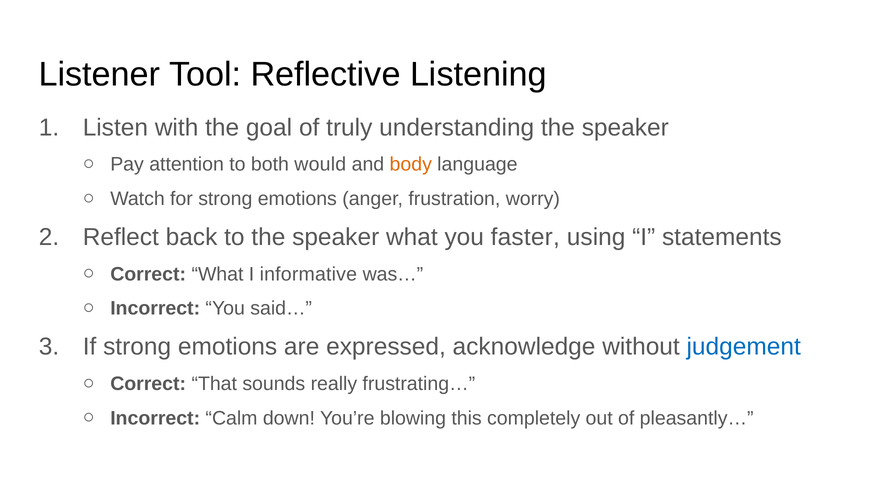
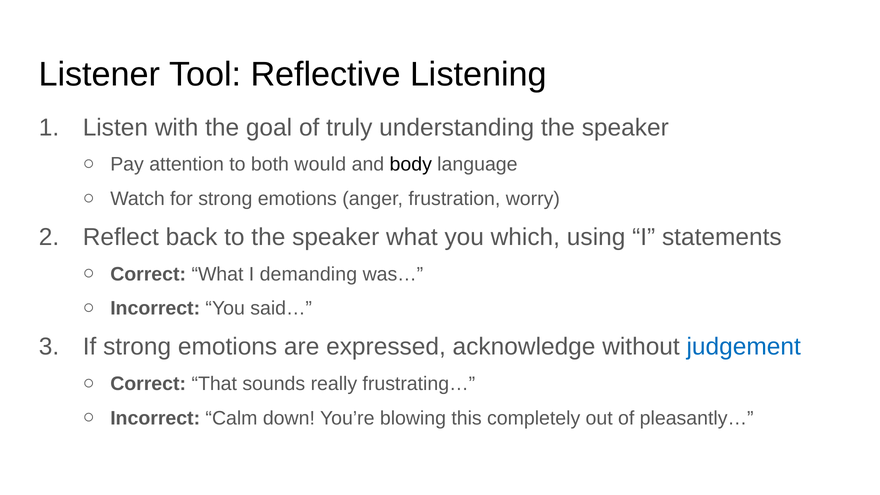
body colour: orange -> black (411, 164)
faster: faster -> which (525, 237)
informative: informative -> demanding (308, 274)
